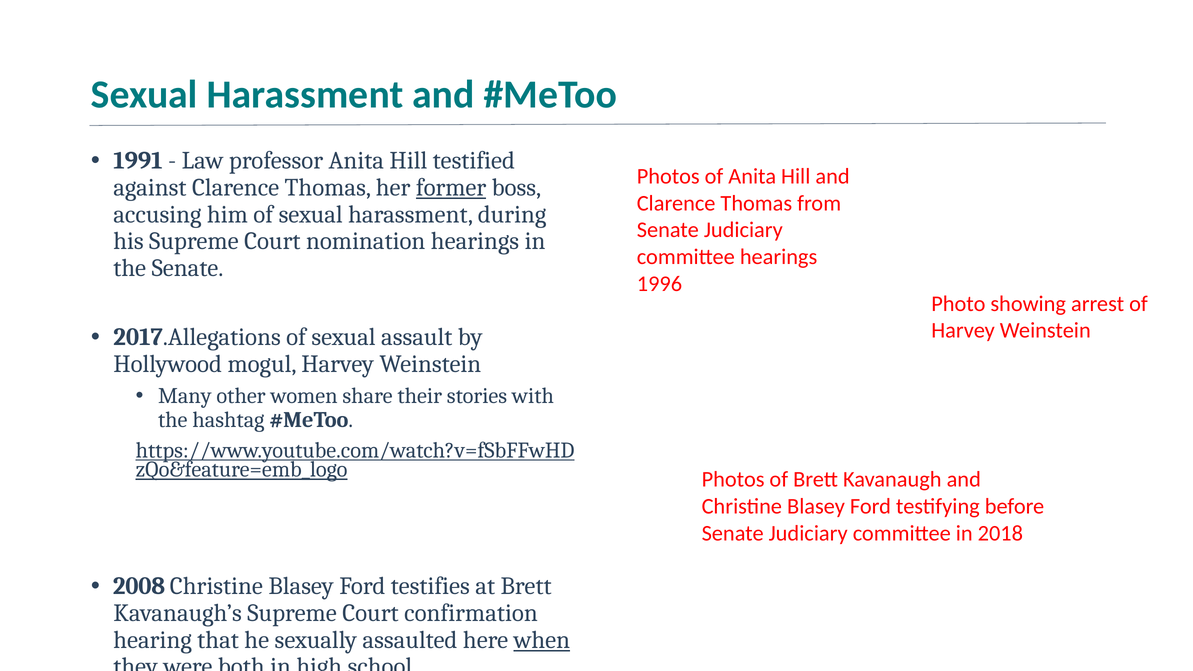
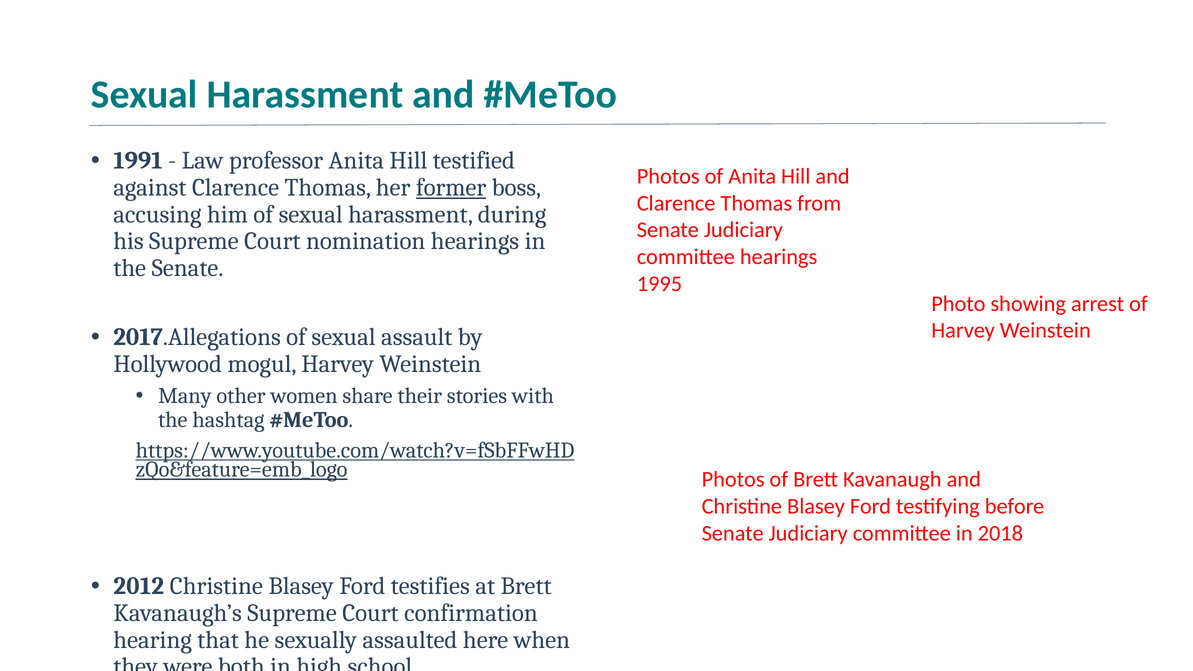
1996: 1996 -> 1995 (659, 284)
2008: 2008 -> 2012 (139, 586)
when underline: present -> none (542, 640)
